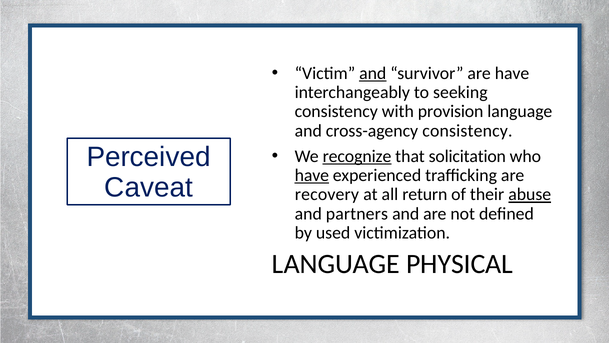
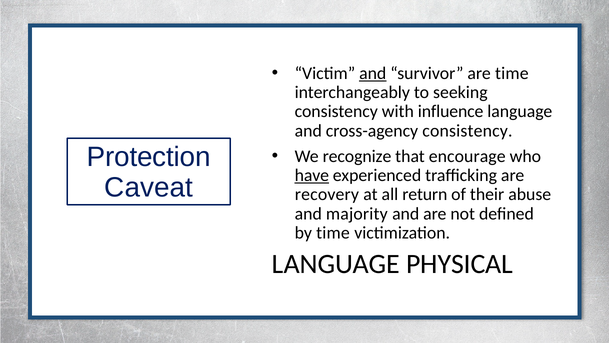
are have: have -> time (512, 73)
provision: provision -> influence (451, 111)
Perceived: Perceived -> Protection (149, 157)
recognize underline: present -> none (357, 156)
solicitation: solicitation -> encourage (467, 156)
abuse underline: present -> none (530, 194)
partners: partners -> majority (357, 214)
by used: used -> time (333, 233)
